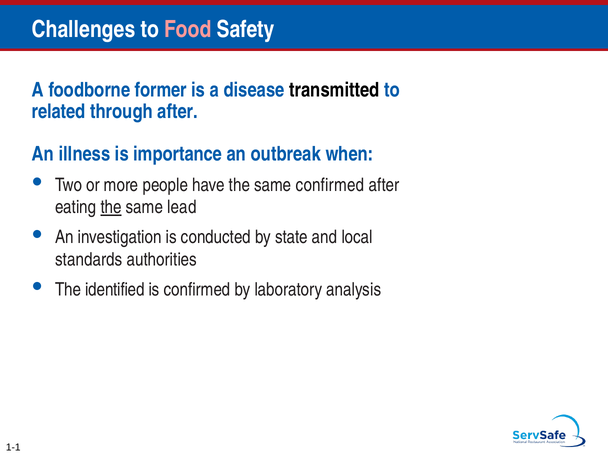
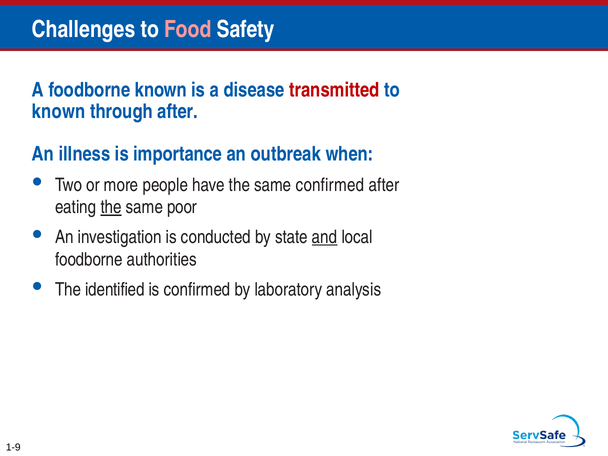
foodborne former: former -> known (161, 90)
transmitted colour: black -> red (334, 90)
related: related -> known (59, 112)
lead: lead -> poor (182, 207)
and underline: none -> present (325, 237)
standards: standards -> foodborne (89, 259)
1-1: 1-1 -> 1-9 (13, 448)
